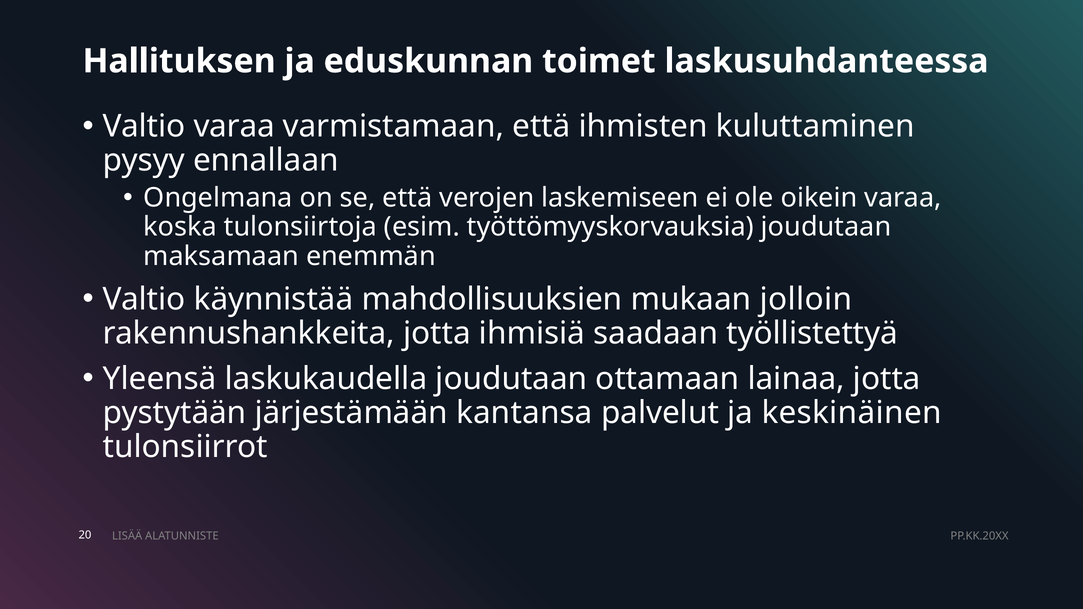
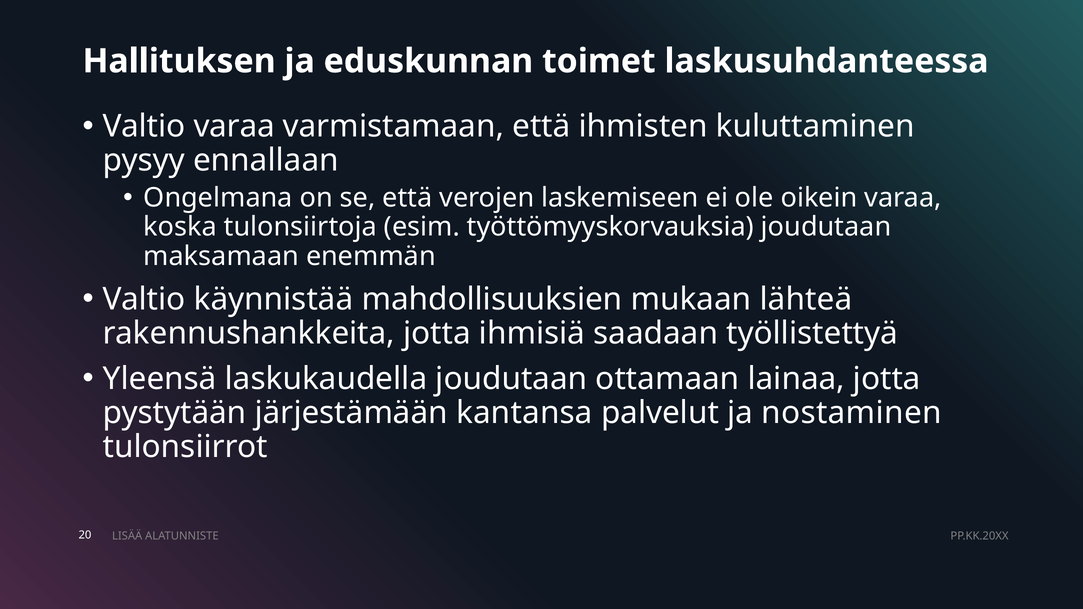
jolloin: jolloin -> lähteä (806, 299)
keskinäinen: keskinäinen -> nostaminen (852, 413)
